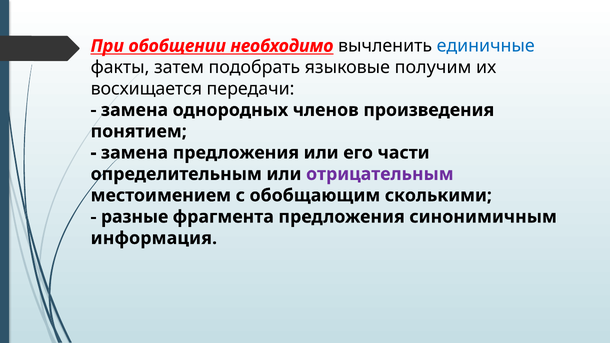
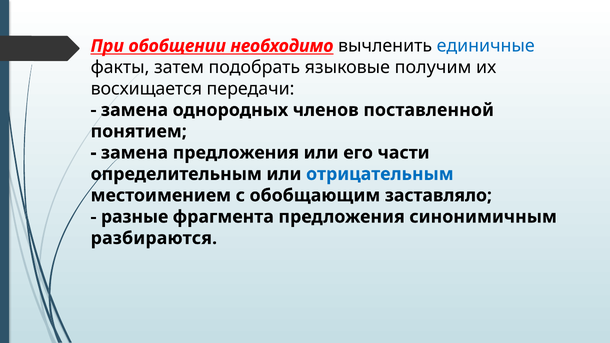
произведения: произведения -> поставленной (429, 110)
отрицательным colour: purple -> blue (380, 174)
сколькими: сколькими -> заставляло (438, 196)
информация: информация -> разбираются (154, 238)
